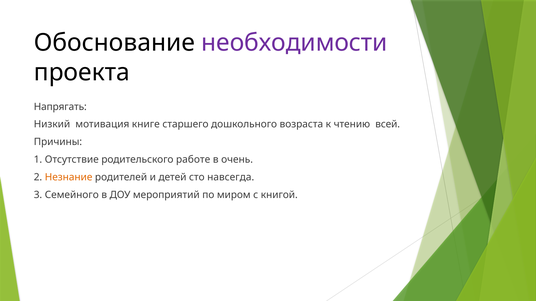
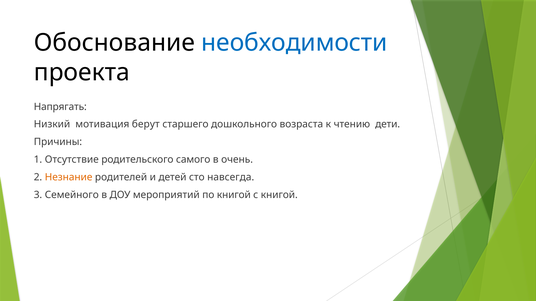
необходимости colour: purple -> blue (294, 43)
книге: книге -> берут (146, 125)
всей: всей -> дети (388, 125)
работе: работе -> самого (193, 160)
по миром: миром -> книгой (234, 195)
